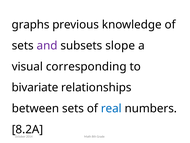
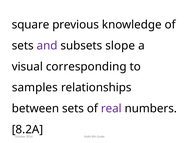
graphs: graphs -> square (31, 25)
bivariate: bivariate -> samples (35, 87)
real colour: blue -> purple (111, 108)
